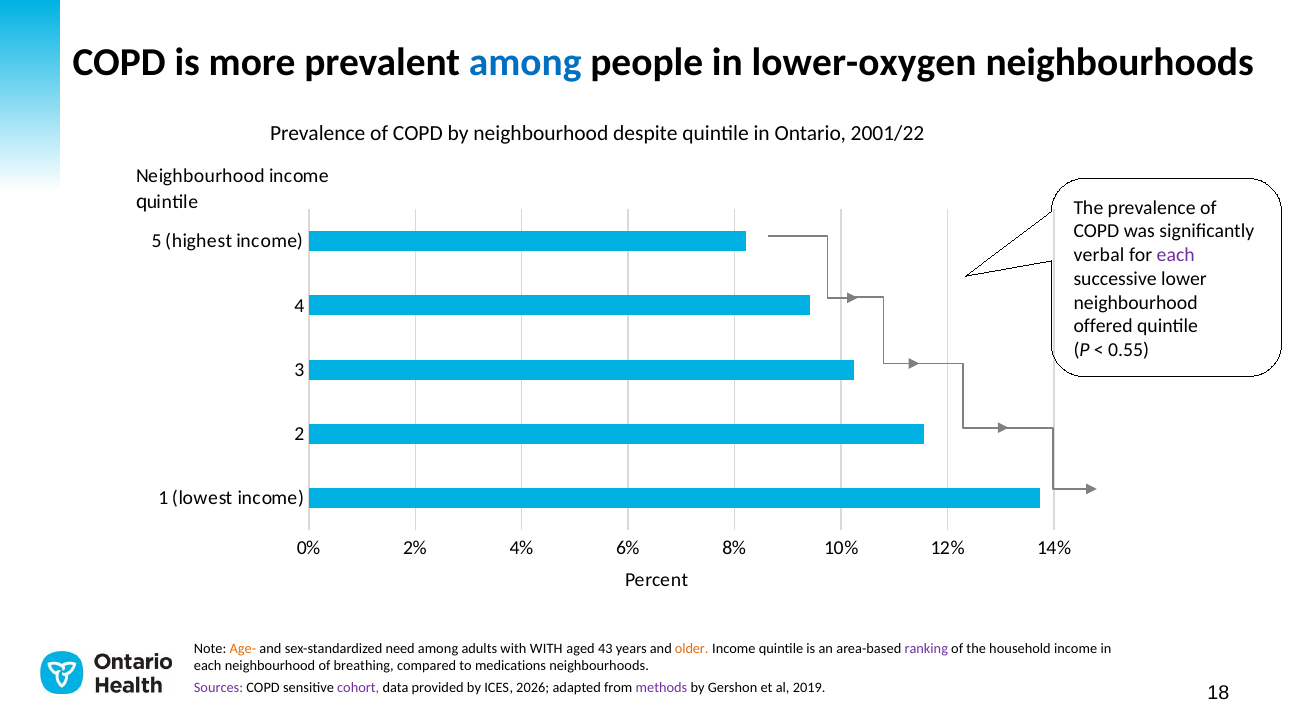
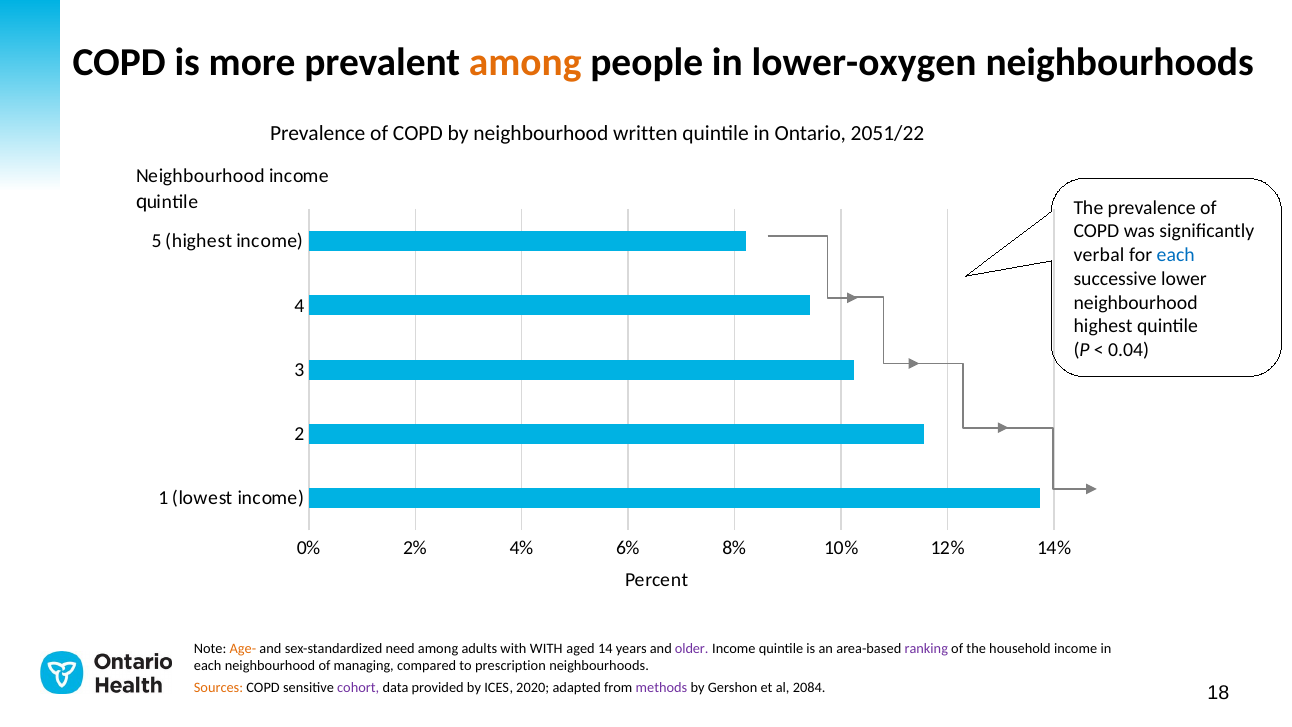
among colour: blue -> orange (525, 62)
despite: despite -> written (645, 133)
2001/22: 2001/22 -> 2051/22 (887, 133)
each colour: purple -> blue (1176, 255)
offered: offered -> highest (1103, 326)
0.55: 0.55 -> 0.04 (1129, 350)
43: 43 -> 14 (605, 648)
older colour: orange -> purple (692, 648)
breathing: breathing -> managing (364, 666)
medications: medications -> prescription (510, 666)
Sources colour: purple -> orange (219, 687)
2026: 2026 -> 2020 (533, 687)
2019: 2019 -> 2084 (809, 687)
